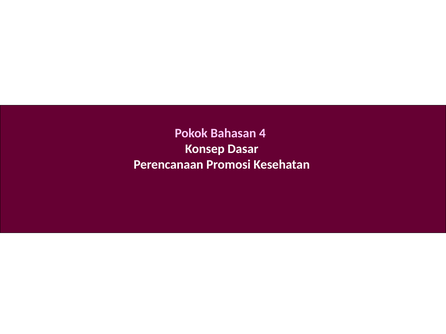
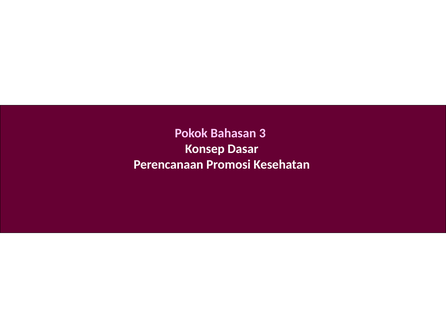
4: 4 -> 3 (262, 133)
